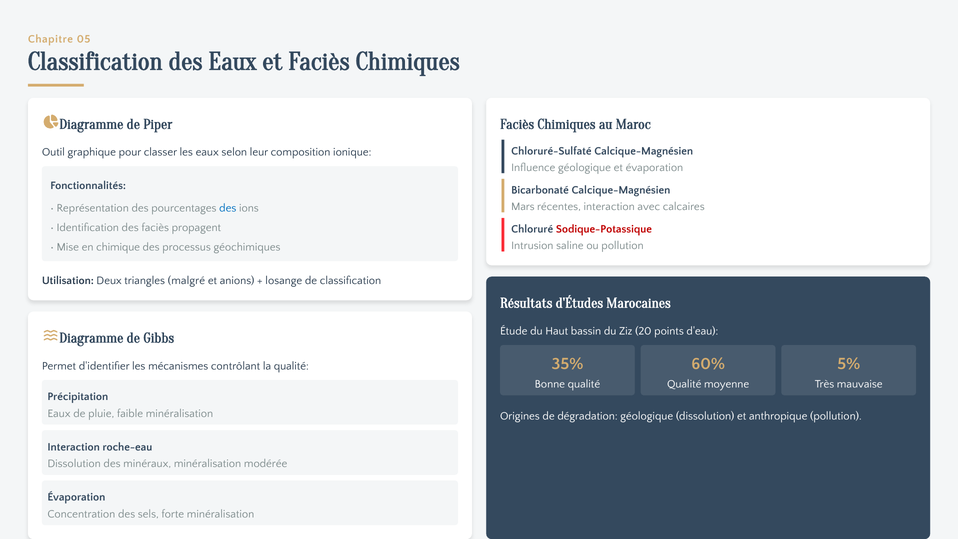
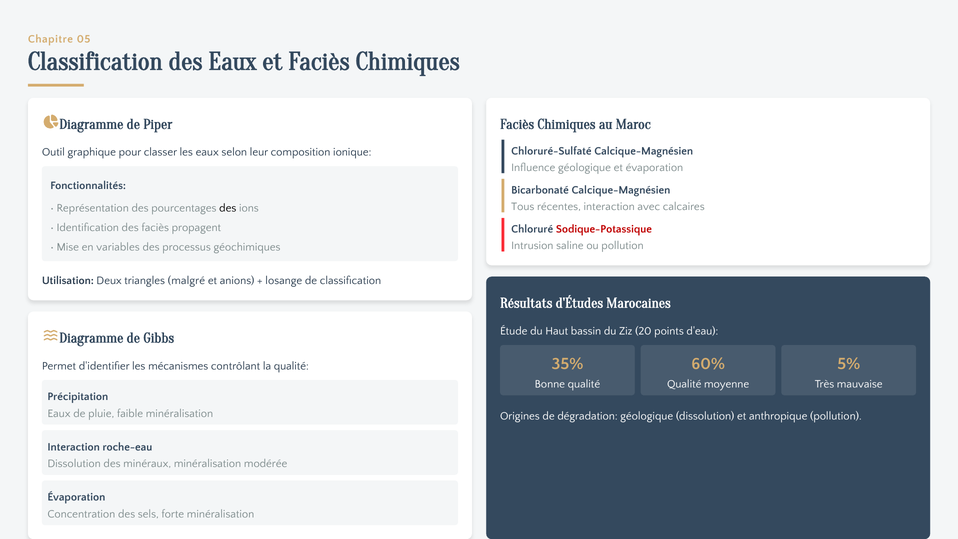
Mars: Mars -> Tous (523, 207)
des colour: blue -> black (228, 208)
chimique: chimique -> variables (118, 247)
